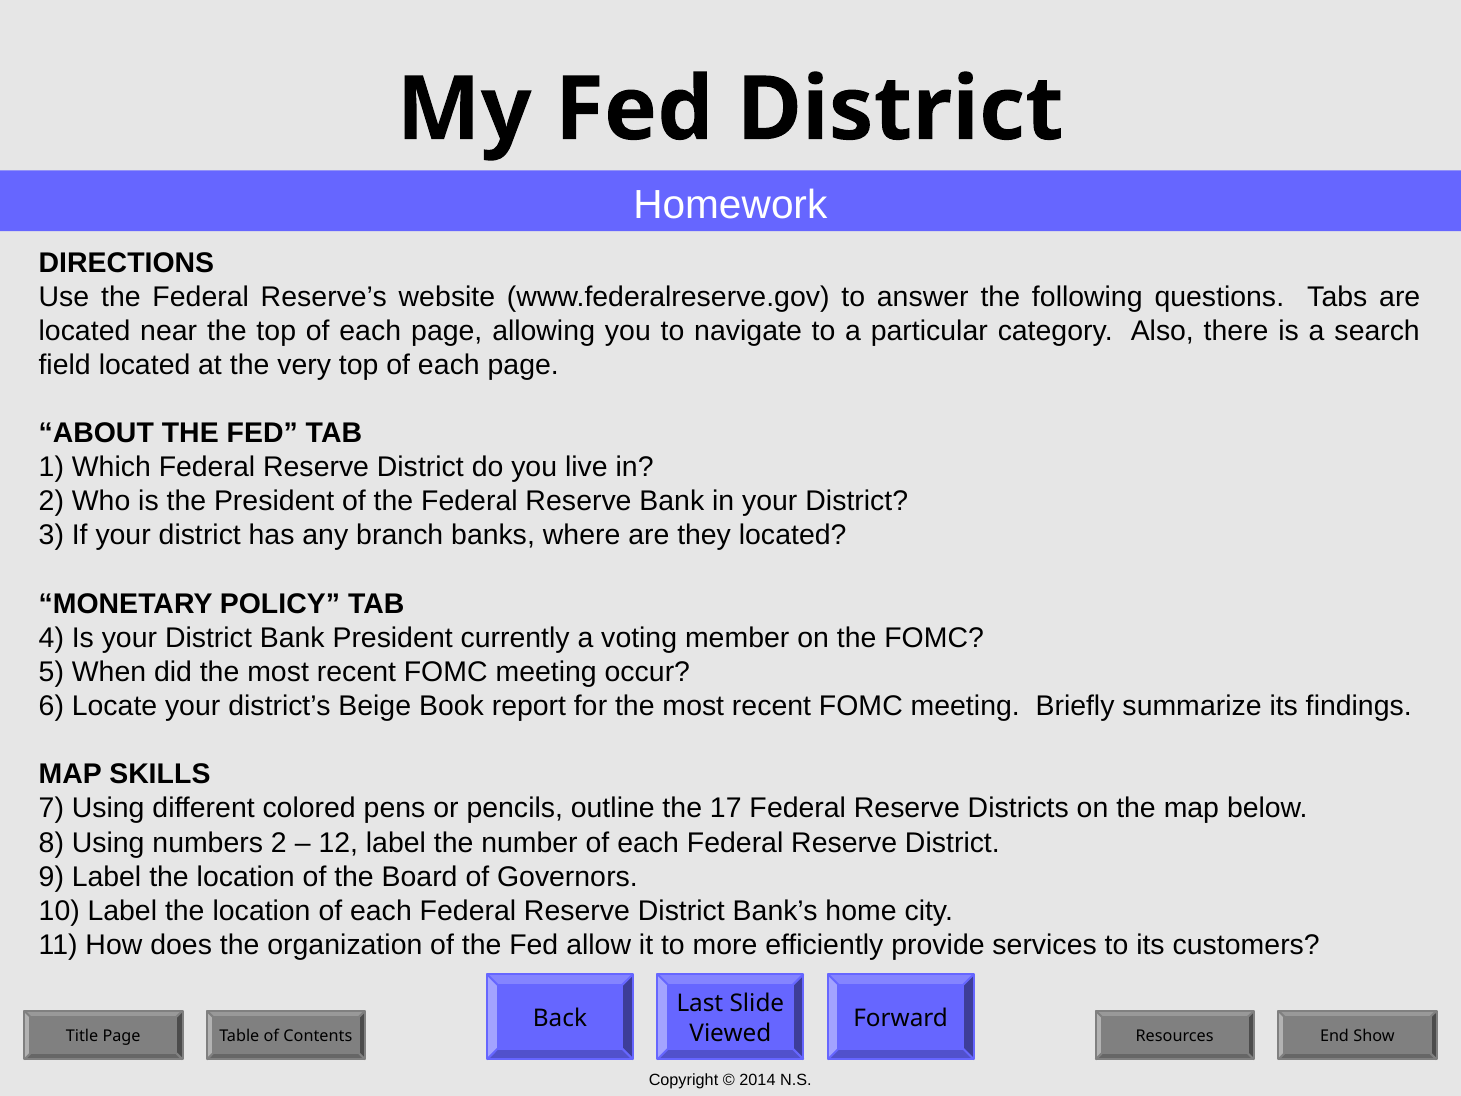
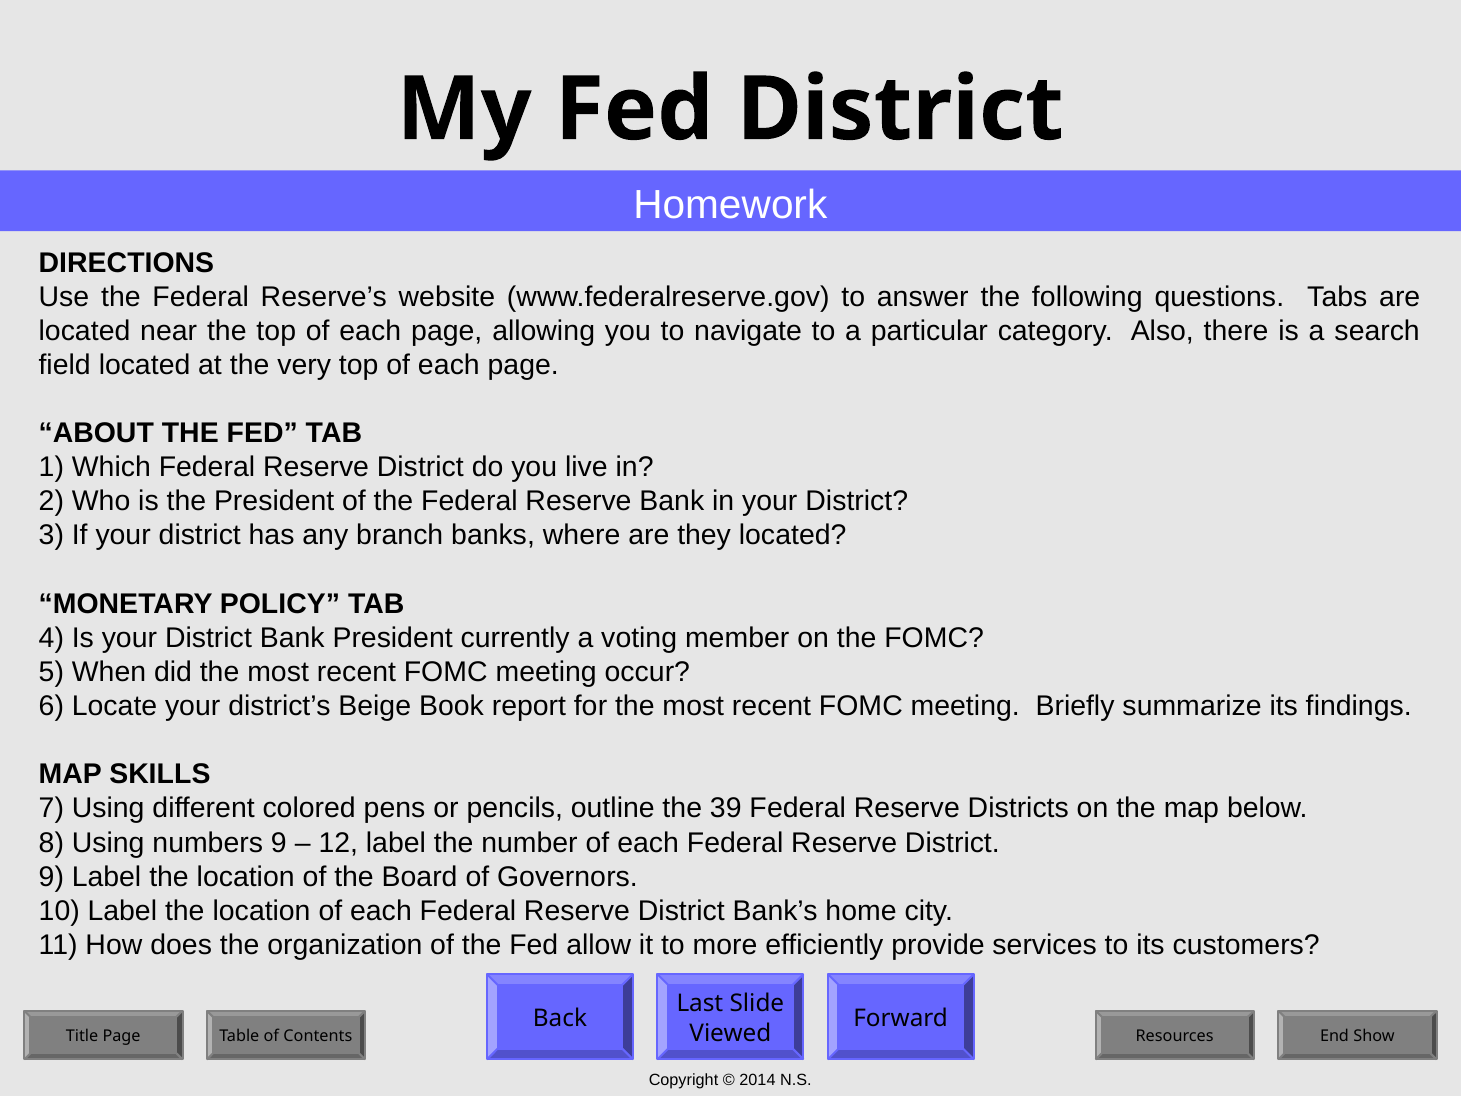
17: 17 -> 39 (726, 808)
numbers 2: 2 -> 9 (279, 842)
